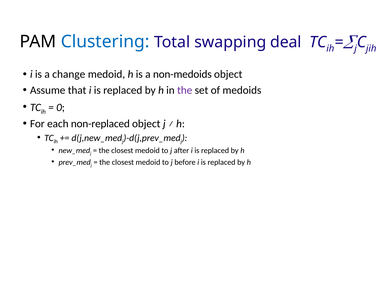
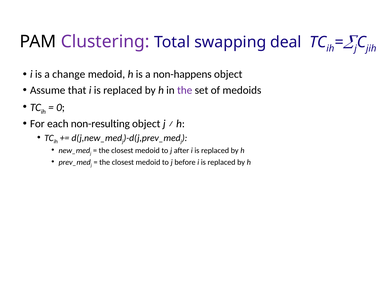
Clustering colour: blue -> purple (105, 42)
non-medoids: non-medoids -> non-happens (182, 75)
non-replaced: non-replaced -> non-resulting (100, 124)
